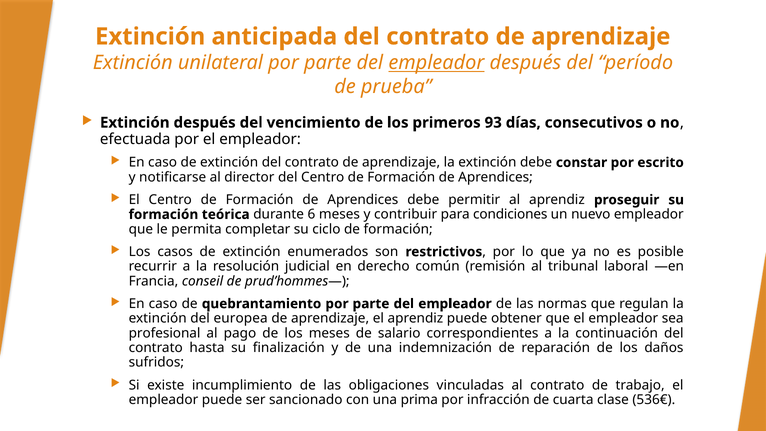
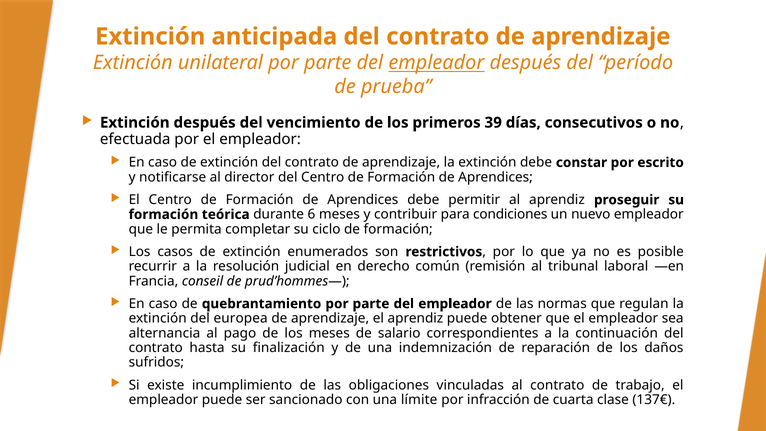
93: 93 -> 39 (493, 123)
profesional: profesional -> alternancia (165, 333)
prima: prima -> límite (419, 400)
536€: 536€ -> 137€ (654, 400)
